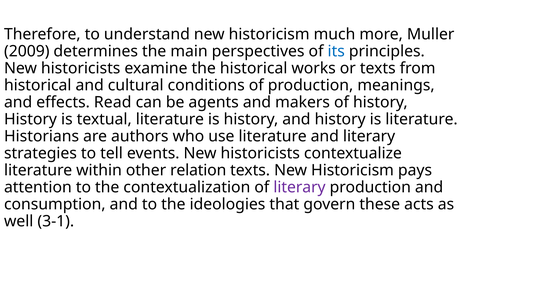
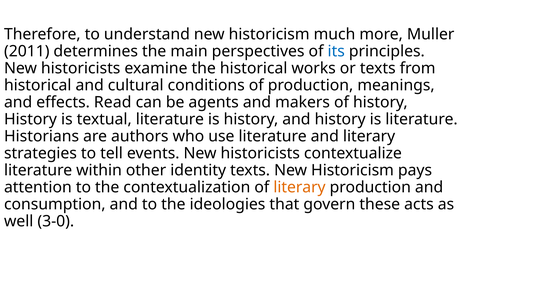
2009: 2009 -> 2011 (27, 51)
relation: relation -> identity (198, 170)
literary colour: purple -> orange (299, 187)
3-1: 3-1 -> 3-0 (56, 221)
